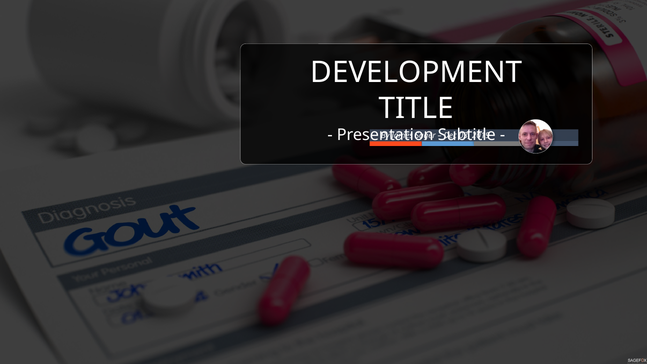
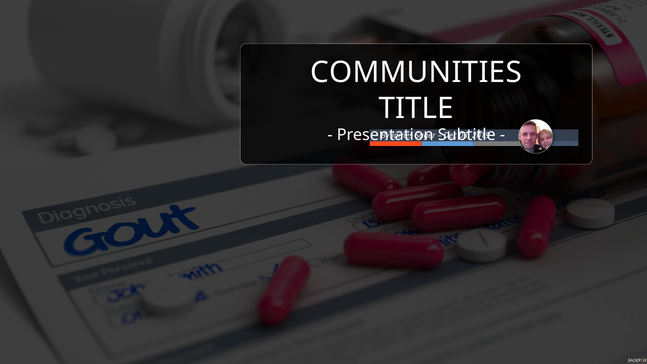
DEVELOPMENT: DEVELOPMENT -> COMMUNITIES (416, 73)
